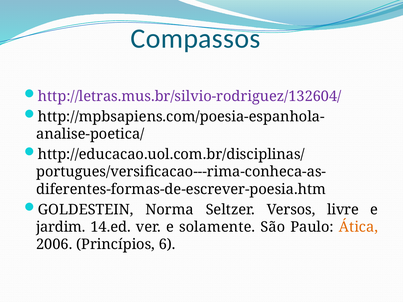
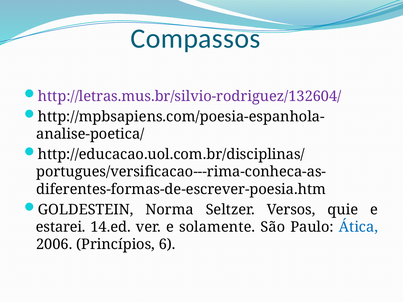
livre: livre -> quie (343, 210)
jardim: jardim -> estarei (61, 227)
Ática colour: orange -> blue (358, 227)
